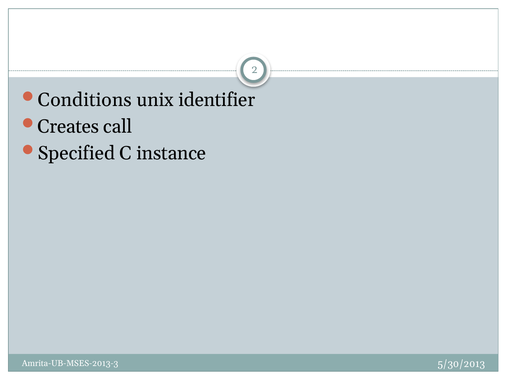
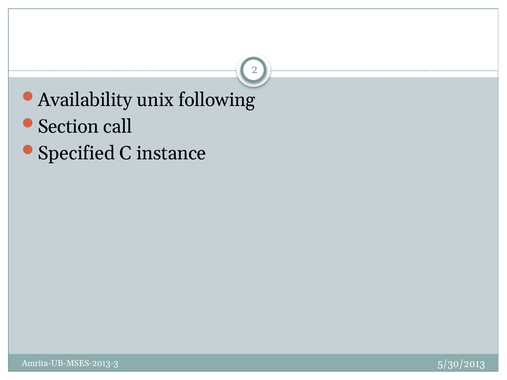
Conditions: Conditions -> Availability (85, 100)
identifier: identifier -> following (217, 100)
Creates: Creates -> Section (68, 127)
